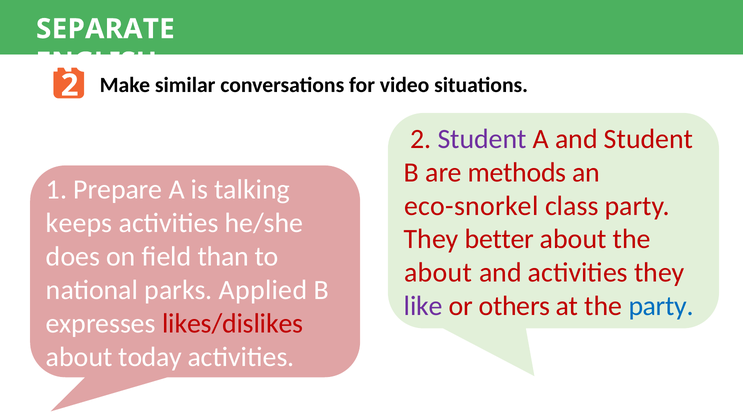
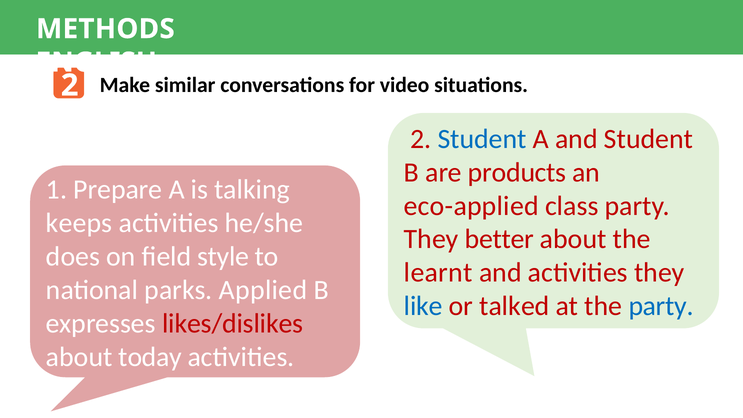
SEPARATE: SEPARATE -> METHODS (105, 29)
Student colour: purple -> blue (482, 139)
methods: methods -> products (517, 172)
eco-snorkel: eco-snorkel -> eco-applied (471, 206)
than: than -> style (223, 257)
about: about -> learnt (438, 273)
like colour: purple -> blue (423, 306)
others: others -> talked (514, 306)
